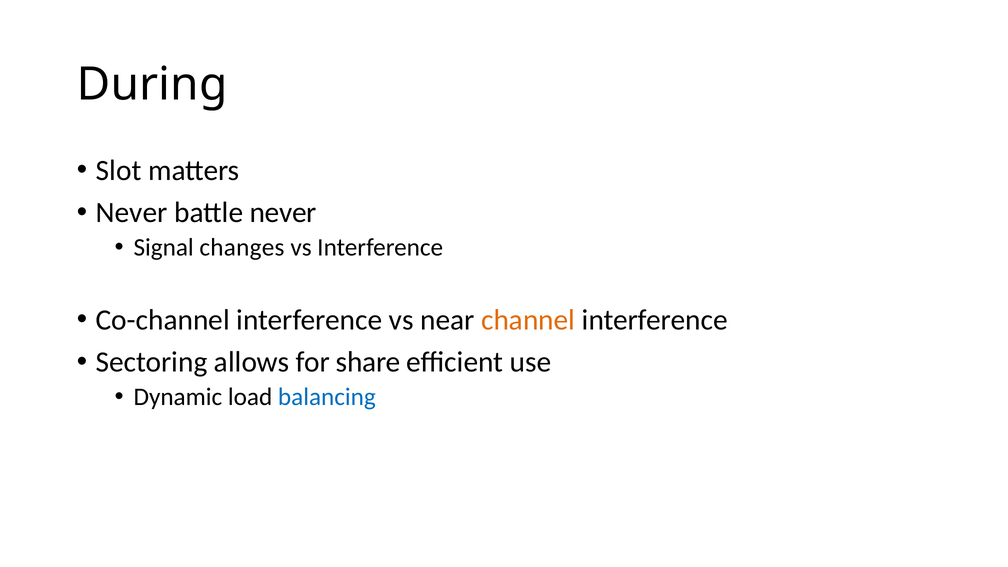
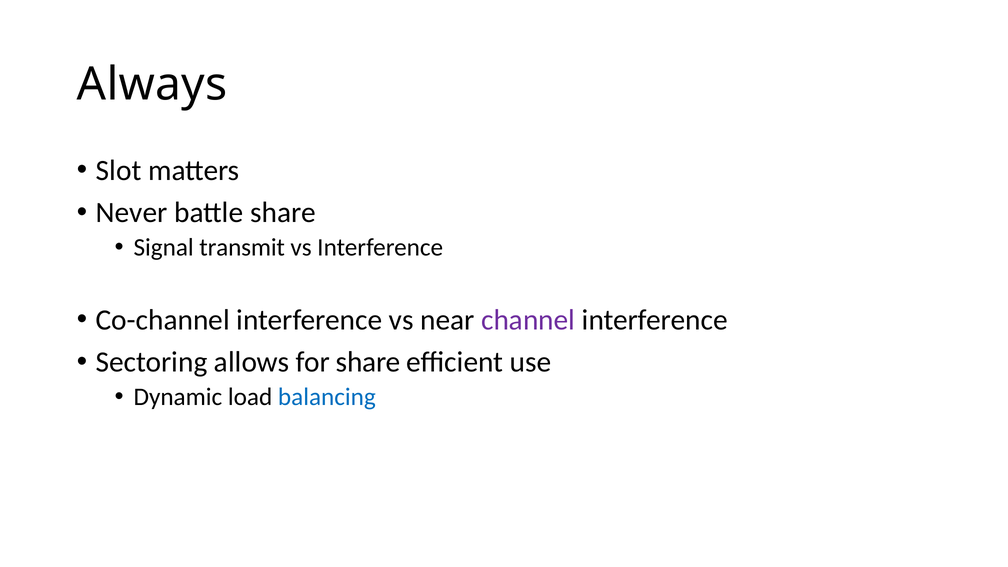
During: During -> Always (152, 85)
battle never: never -> share (283, 213)
changes: changes -> transmit (242, 247)
channel colour: orange -> purple (528, 320)
